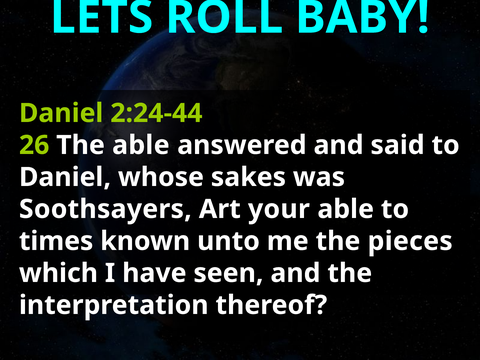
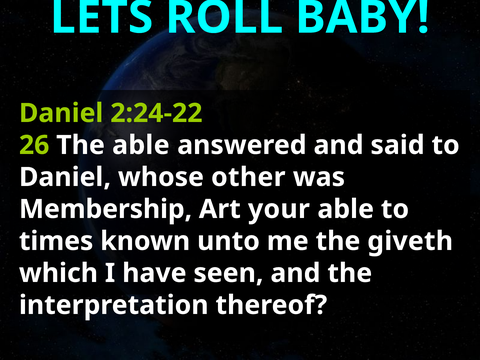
2:24-44: 2:24-44 -> 2:24-22 (156, 113)
sakes: sakes -> other (248, 177)
Soothsayers: Soothsayers -> Membership (106, 209)
pieces: pieces -> giveth (410, 241)
